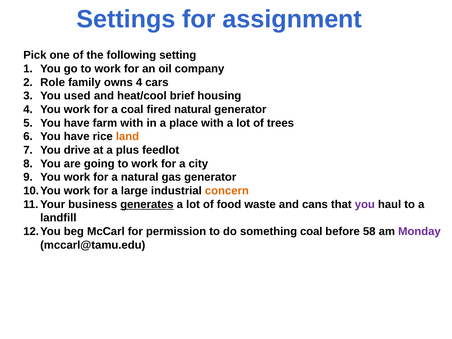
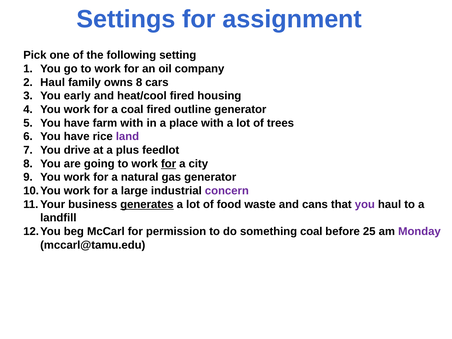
Role: Role -> Haul (53, 82)
owns 4: 4 -> 8 (139, 82)
used: used -> early (77, 96)
heat/cool brief: brief -> fired (182, 96)
fired natural: natural -> outline (193, 109)
land colour: orange -> purple (127, 137)
for underline: none -> present (169, 164)
concern colour: orange -> purple (227, 191)
58: 58 -> 25 (369, 231)
